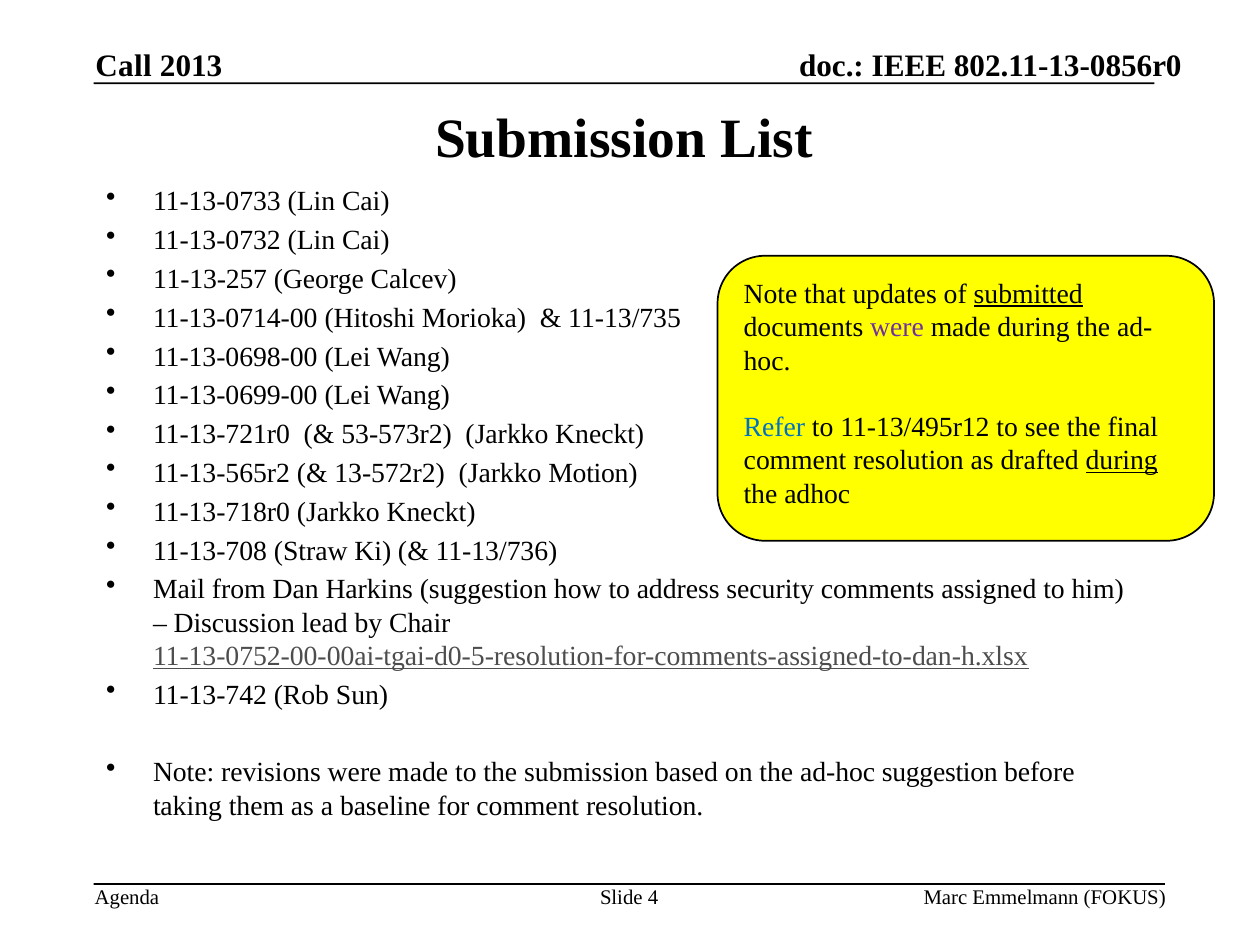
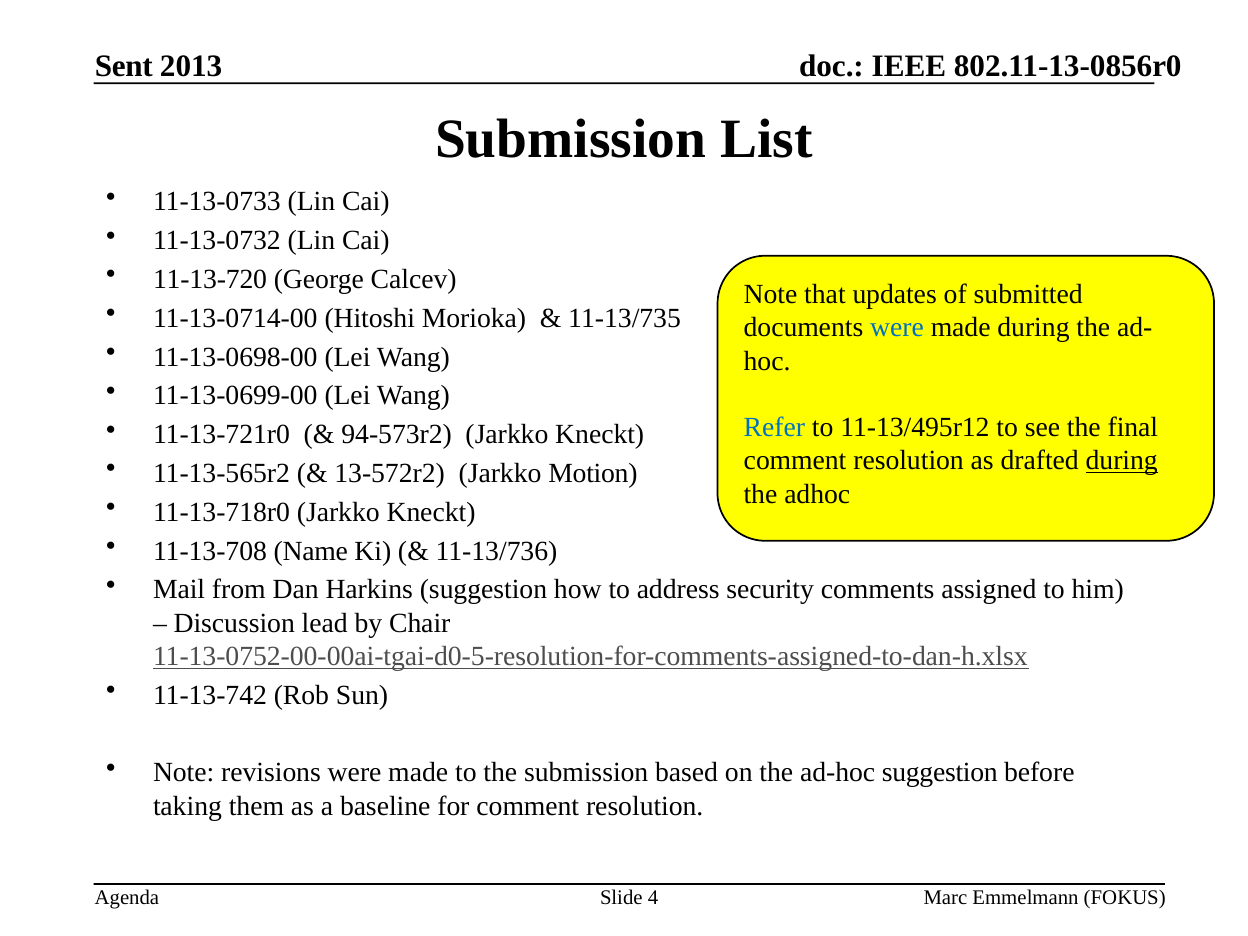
Call: Call -> Sent (124, 67)
11-13-257: 11-13-257 -> 11-13-720 (210, 279)
submitted underline: present -> none (1028, 294)
were colour: purple -> blue (897, 328)
53-573r2: 53-573r2 -> 94-573r2 (397, 435)
Straw: Straw -> Name (311, 551)
